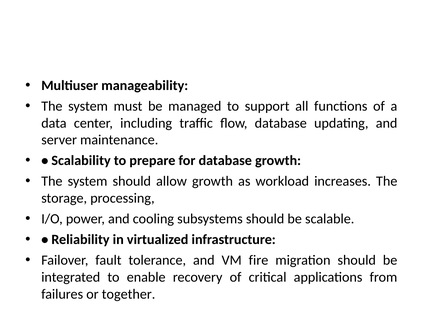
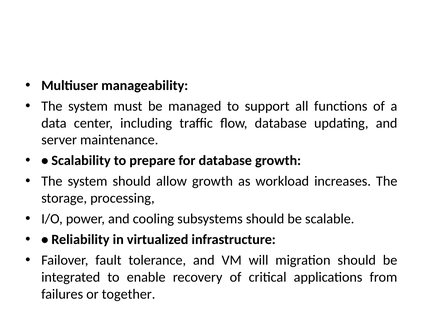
fire: fire -> will (259, 260)
